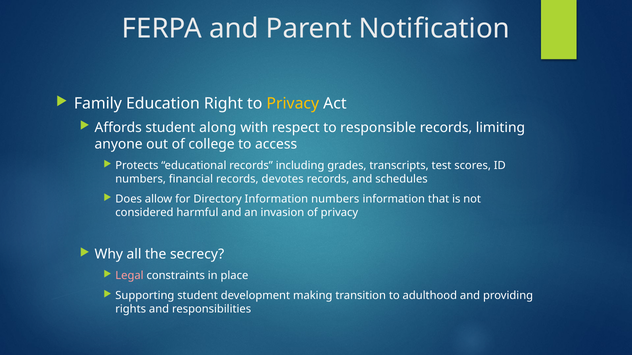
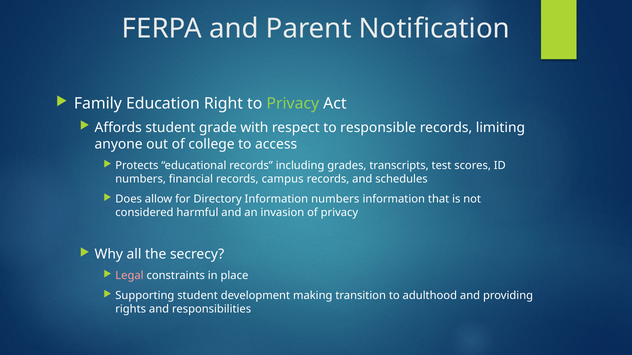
Privacy colour: yellow -> light green (293, 104)
along: along -> grade (218, 128)
devotes: devotes -> campus (283, 179)
